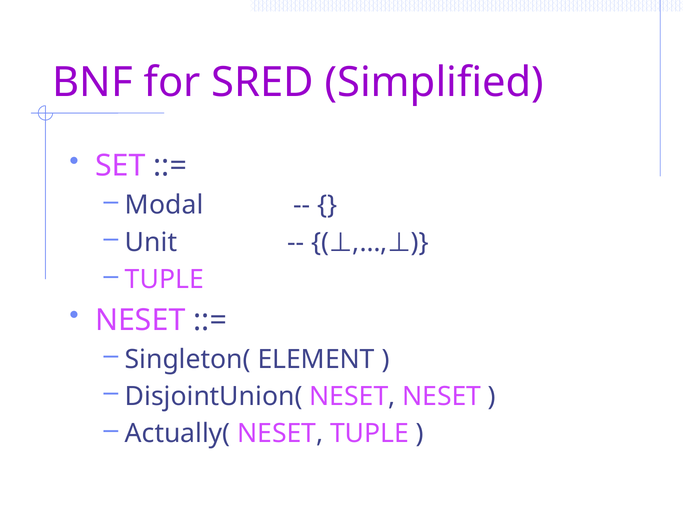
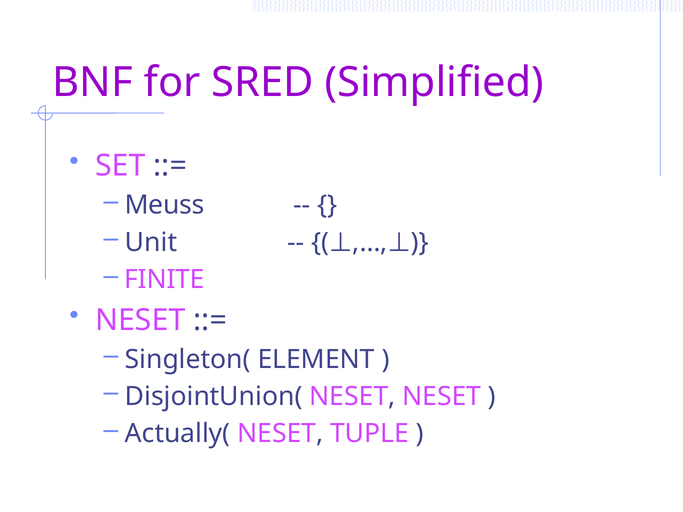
Modal: Modal -> Meuss (165, 205)
TUPLE: TUPLE -> FINITE (165, 280)
